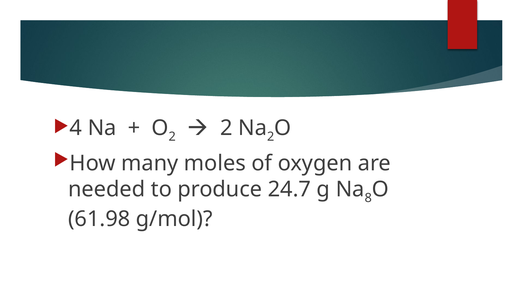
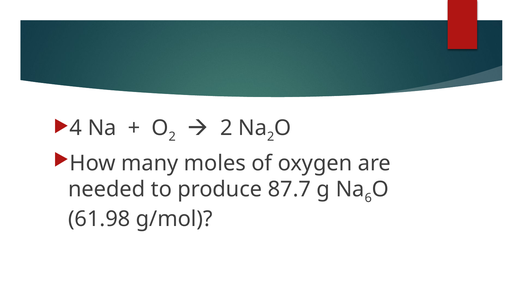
24.7: 24.7 -> 87.7 (289, 190)
8: 8 -> 6 (368, 198)
